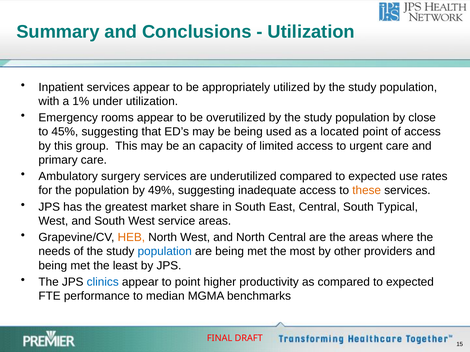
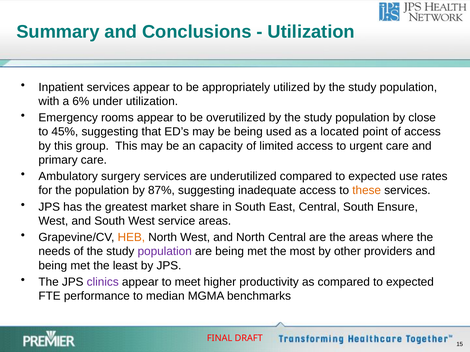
1%: 1% -> 6% (81, 101)
49%: 49% -> 87% (161, 191)
Typical: Typical -> Ensure (398, 207)
population colour: blue -> purple (165, 252)
clinics colour: blue -> purple (103, 282)
to point: point -> meet (188, 282)
